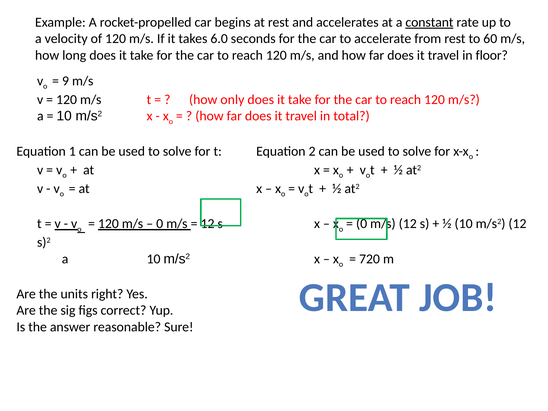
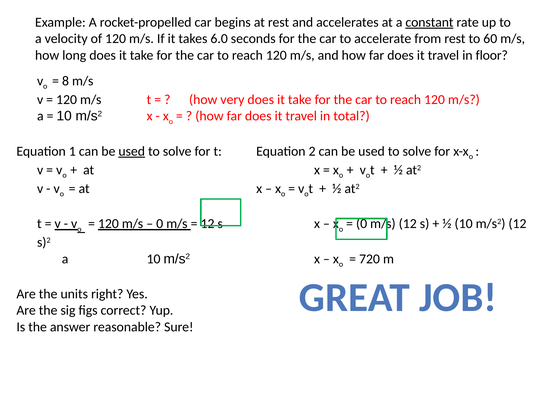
9: 9 -> 8 (65, 81)
only: only -> very (232, 100)
used underline: none -> present (132, 151)
